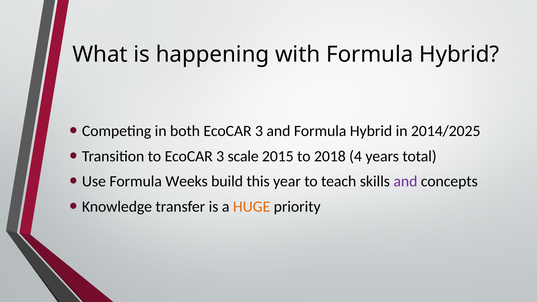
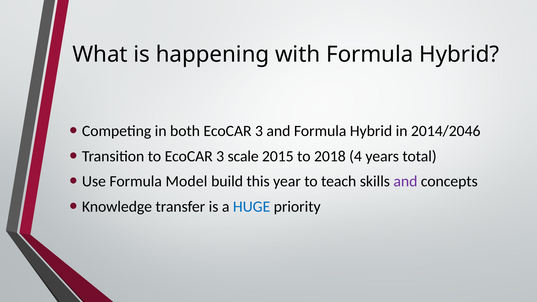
2014/2025: 2014/2025 -> 2014/2046 (446, 131)
Weeks: Weeks -> Model (186, 182)
HUGE colour: orange -> blue (252, 207)
